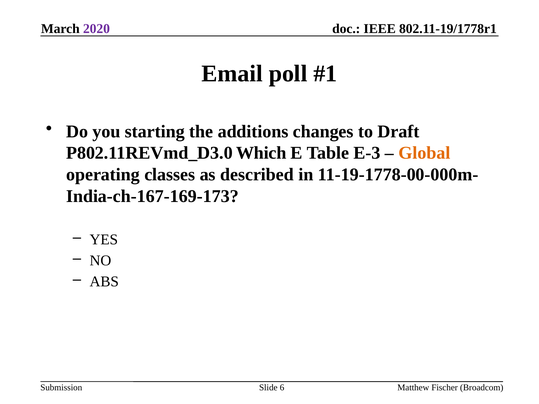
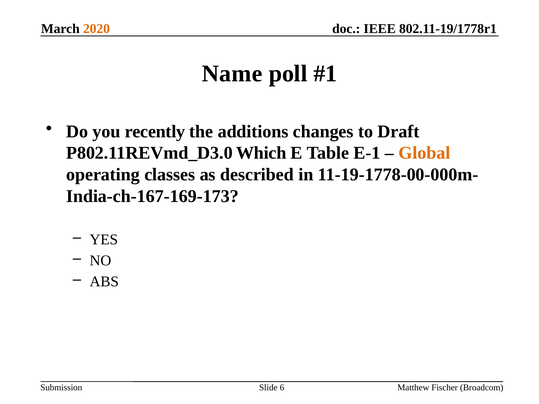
2020 colour: purple -> orange (96, 29)
Email: Email -> Name (232, 74)
starting: starting -> recently (155, 132)
E-3: E-3 -> E-1 (367, 153)
